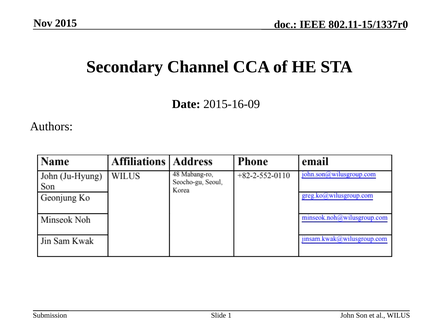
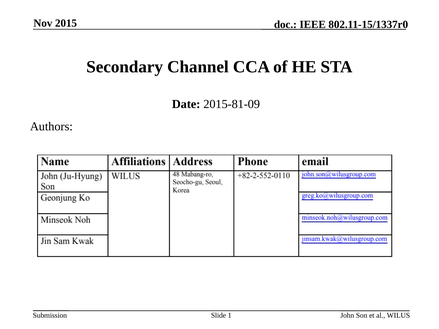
2015-16-09: 2015-16-09 -> 2015-81-09 (232, 104)
